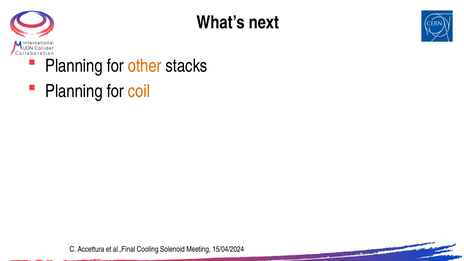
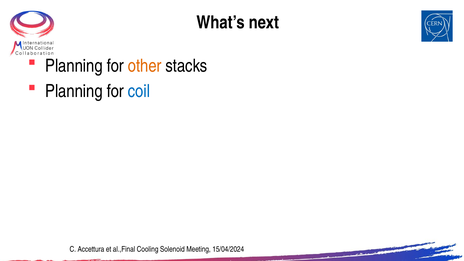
coil colour: orange -> blue (139, 91)
